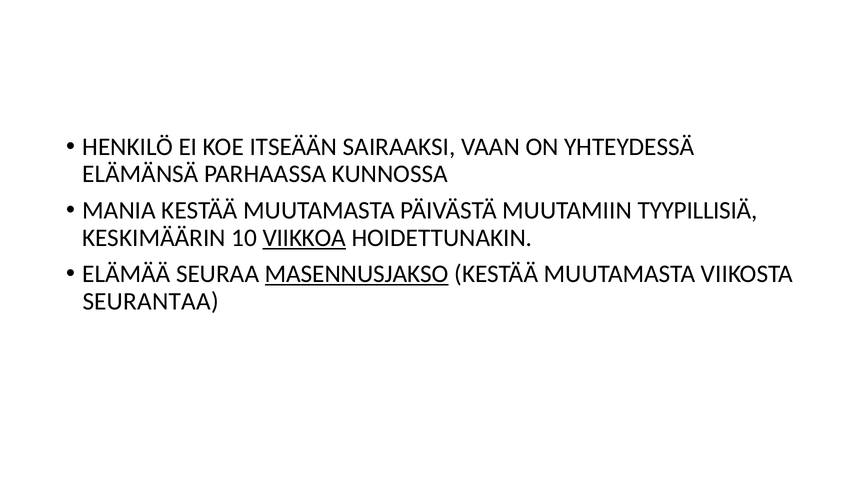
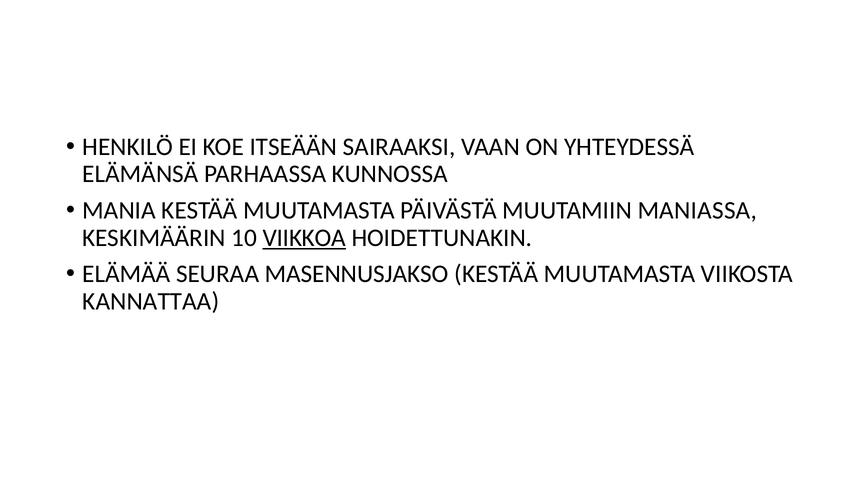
TYYPILLISIÄ: TYYPILLISIÄ -> MANIASSA (697, 210)
MASENNUSJAKSO underline: present -> none (357, 274)
SEURANTAA: SEURANTAA -> KANNATTAA (151, 301)
